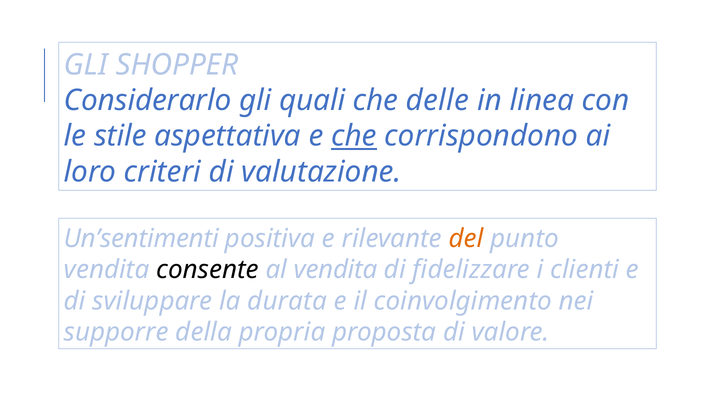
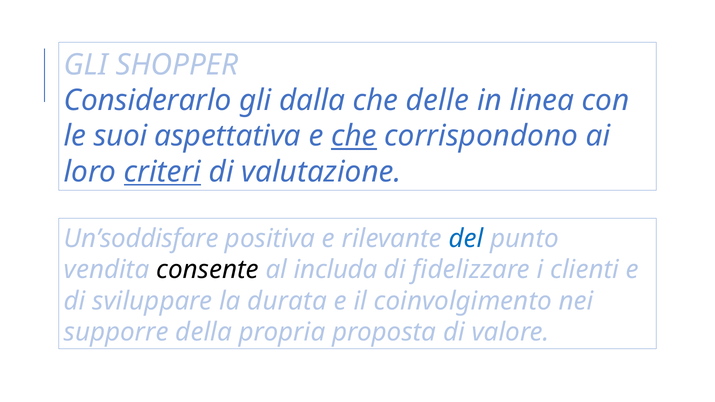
quali: quali -> dalla (312, 100)
stile: stile -> suoi (120, 136)
criteri underline: none -> present (163, 172)
Un’sentimenti: Un’sentimenti -> Un’soddisfare (141, 239)
del colour: orange -> blue (466, 239)
al vendita: vendita -> includa (336, 270)
